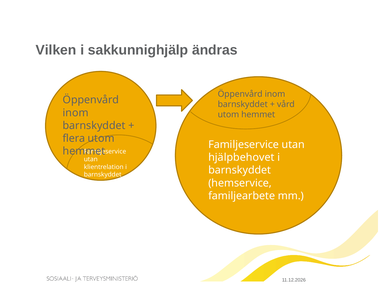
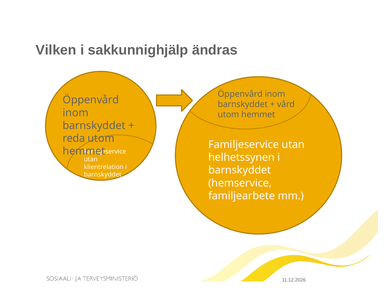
flera: flera -> reda (74, 138)
hjälpbehovet: hjälpbehovet -> helhetssynen (241, 157)
